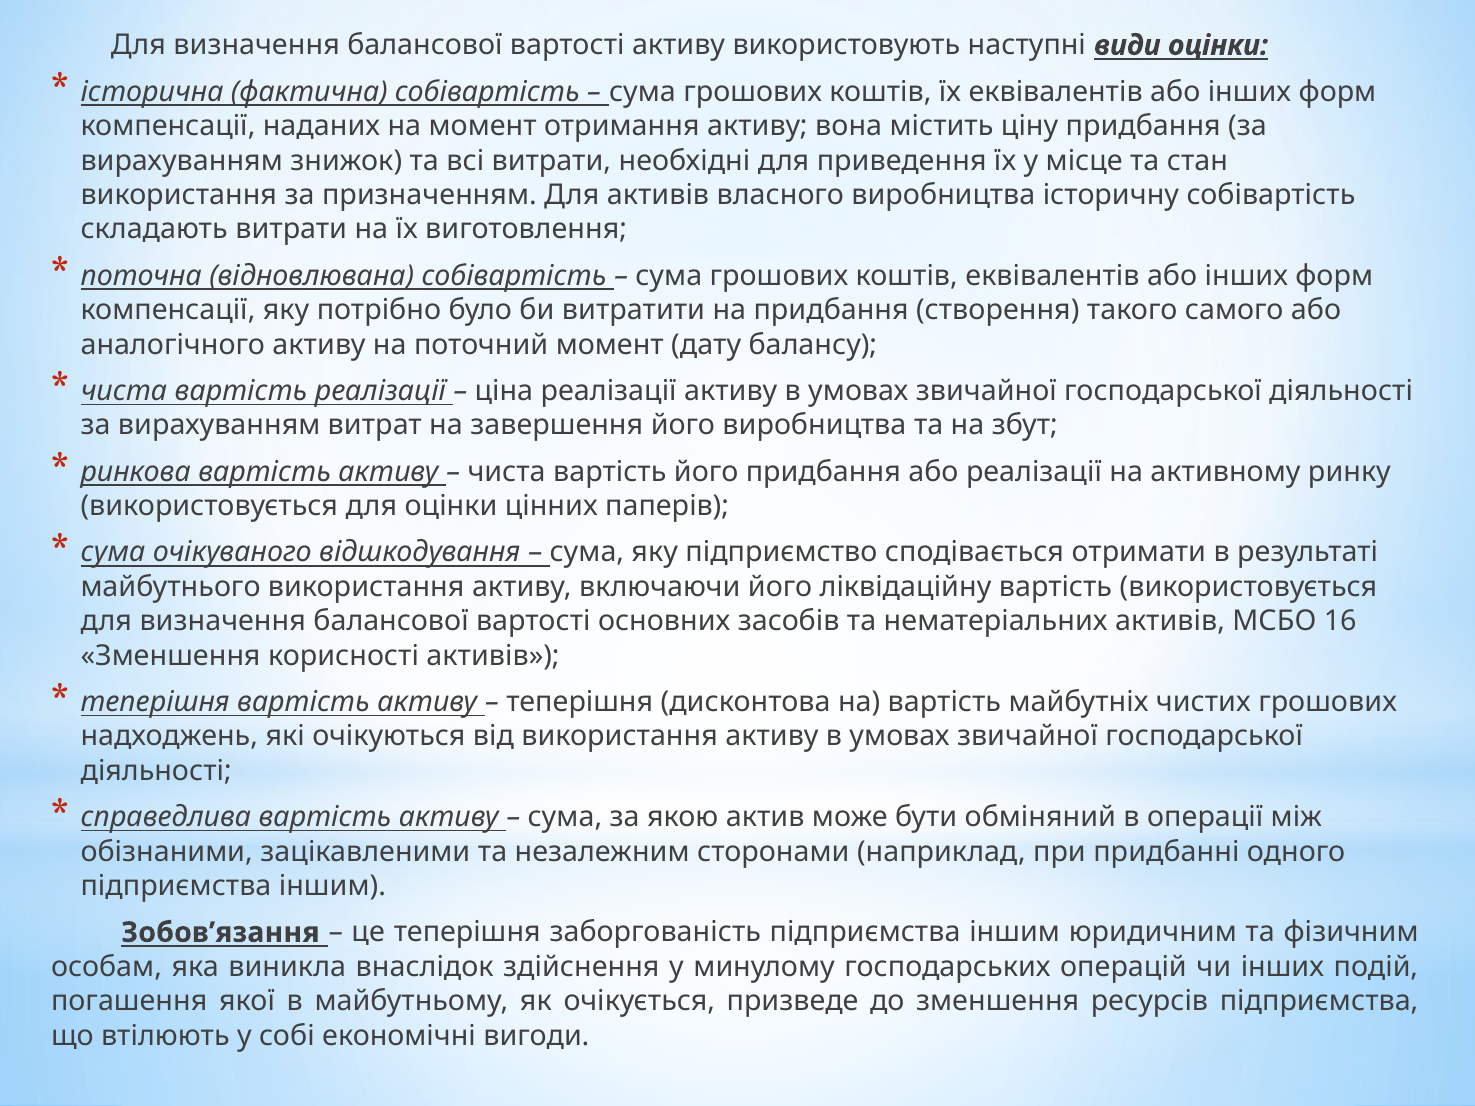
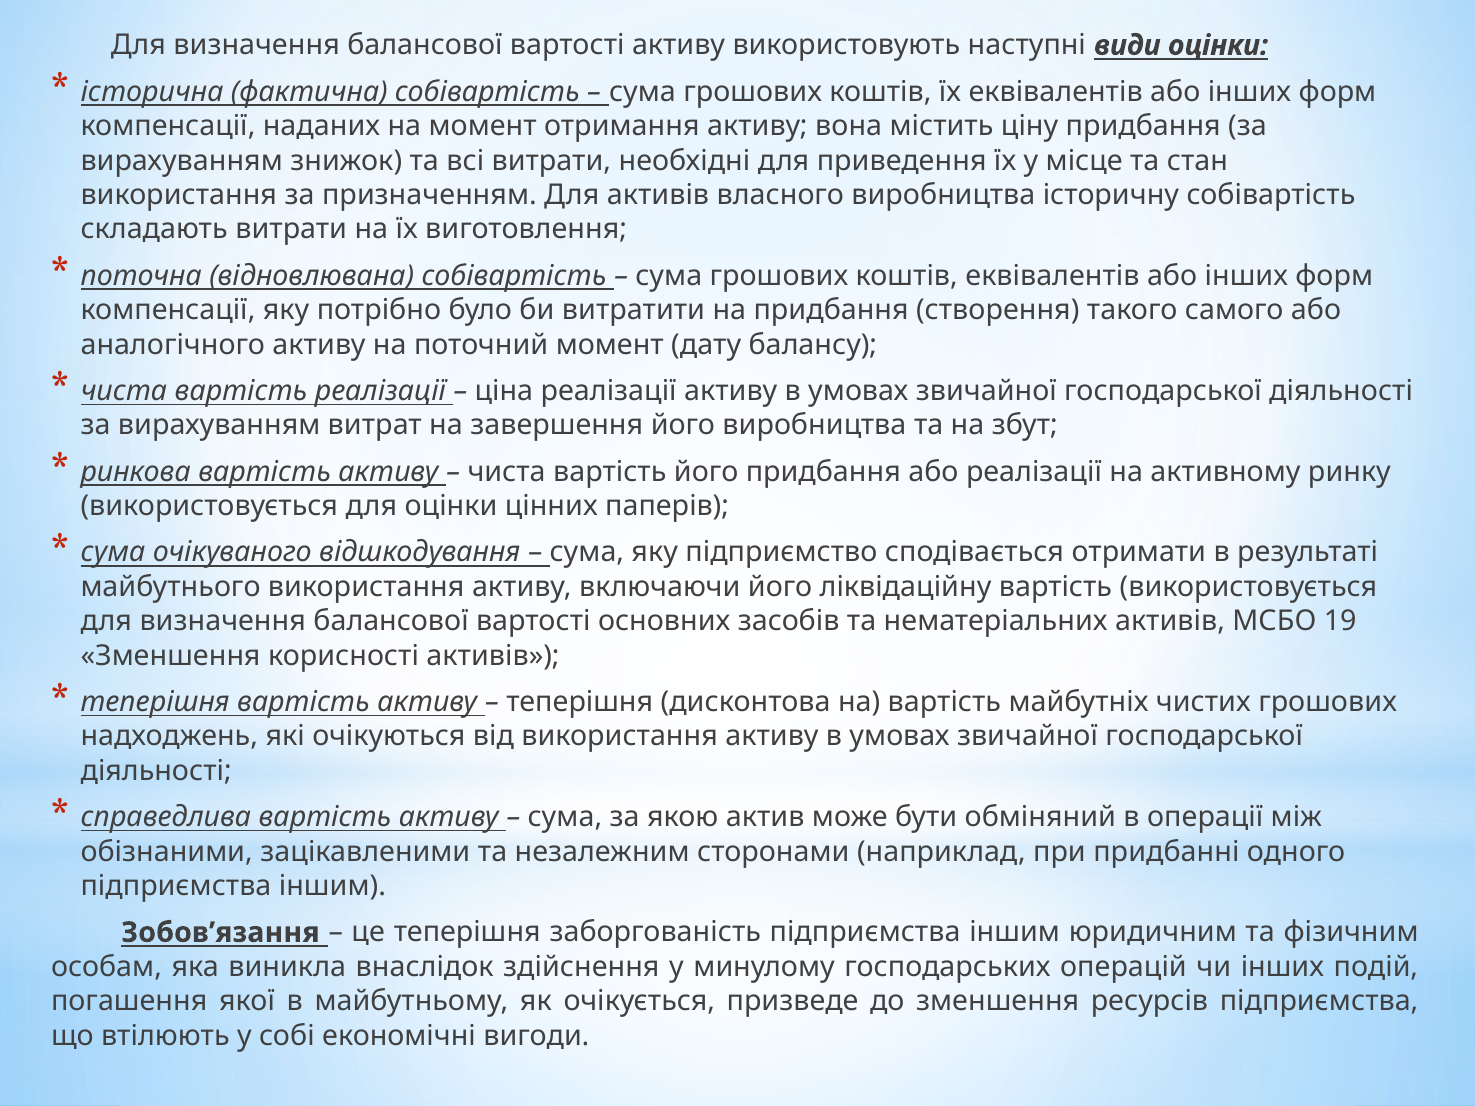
16: 16 -> 19 (1340, 621)
